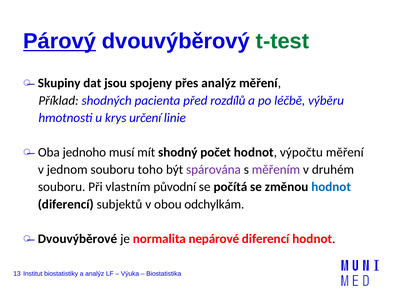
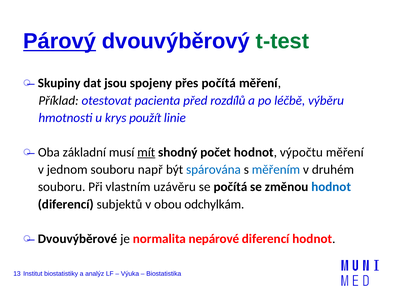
přes analýz: analýz -> počítá (219, 83)
shodných: shodných -> otestovat (107, 100)
určení: určení -> použít (145, 118)
jednoho: jednoho -> základní (84, 152)
mít underline: none -> present (146, 152)
toho: toho -> např (150, 169)
spárována colour: purple -> blue (213, 169)
měřením colour: purple -> blue (276, 169)
původní: původní -> uzávěru (175, 187)
